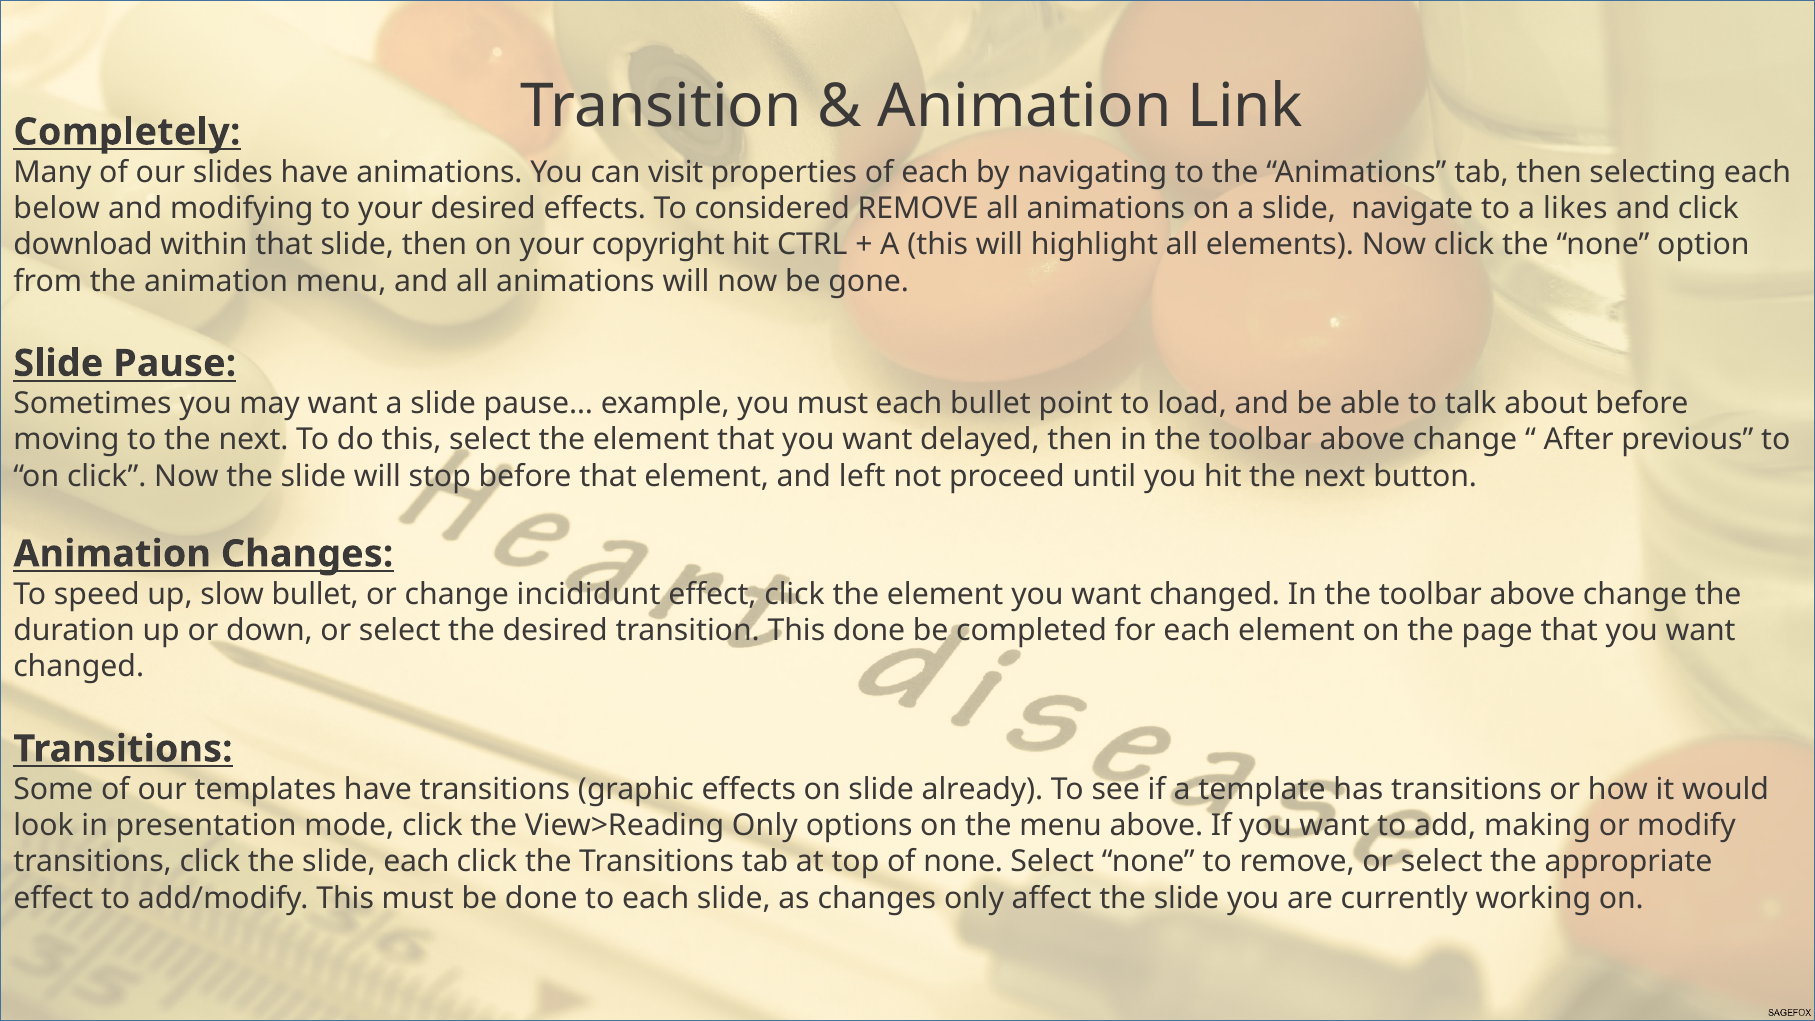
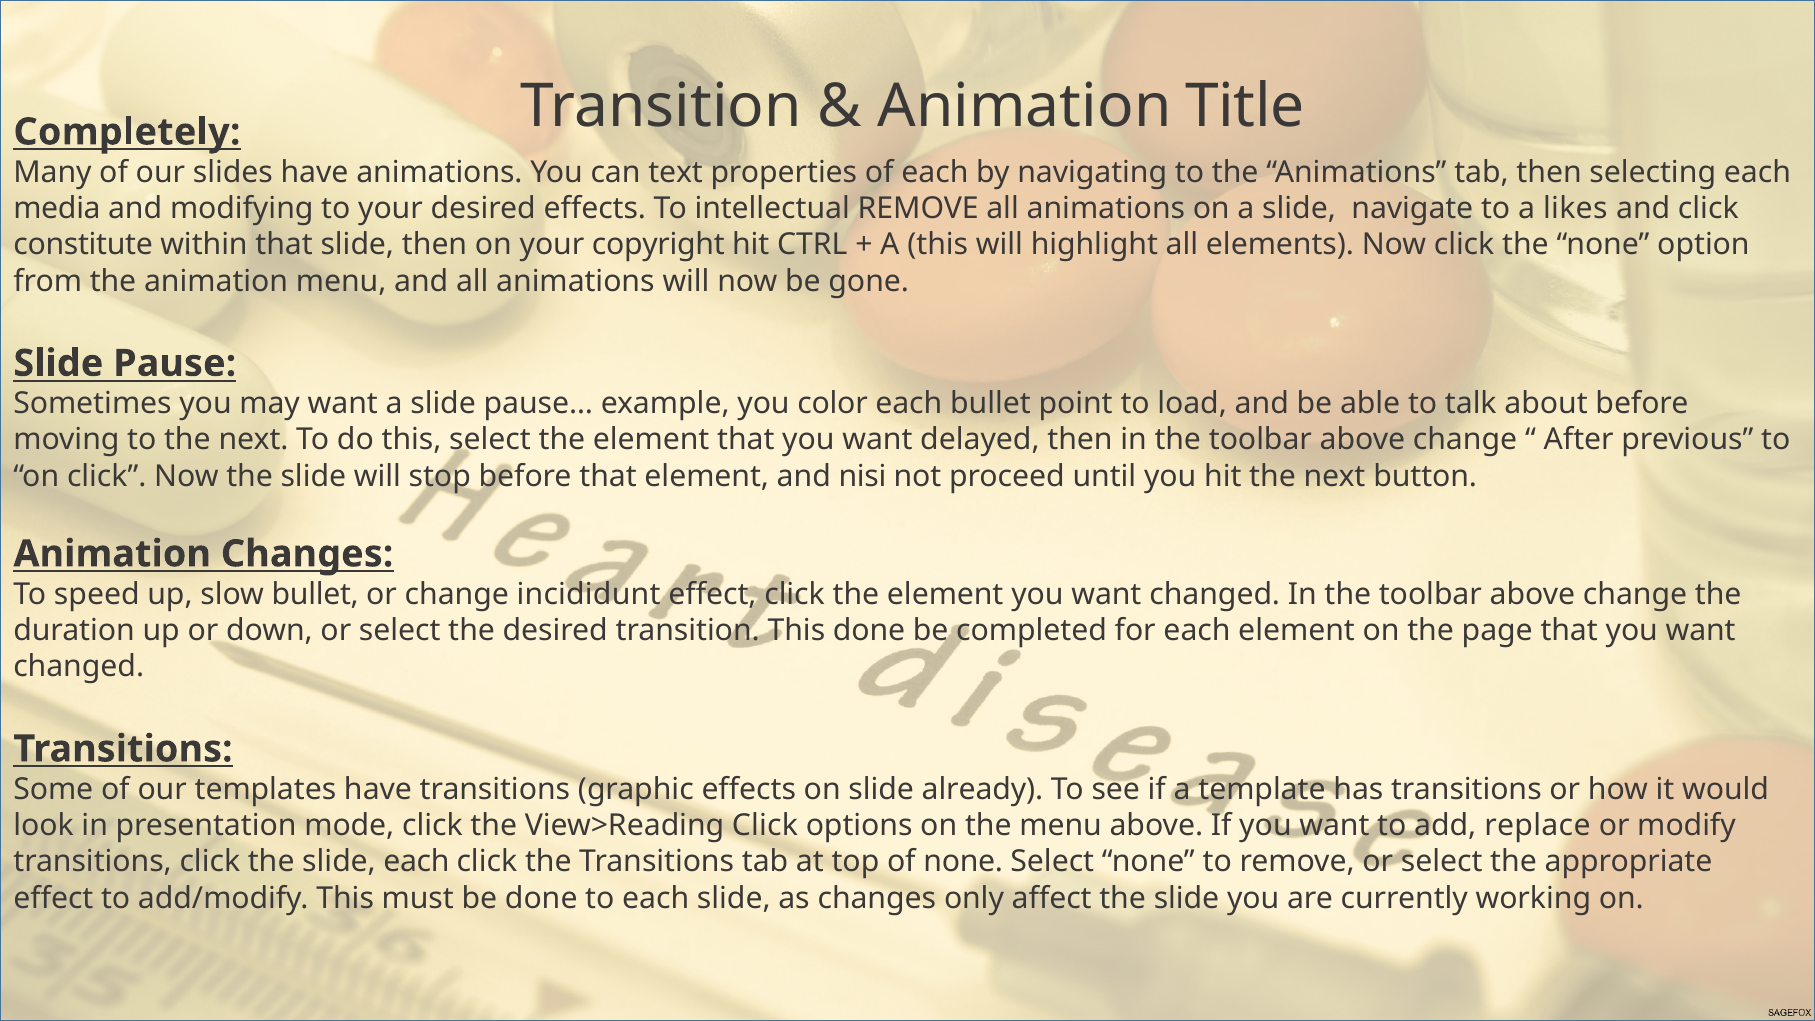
Link: Link -> Title (1245, 107)
visit: visit -> text (676, 172)
below: below -> media (57, 209)
considered: considered -> intellectual (772, 209)
download: download -> constitute (83, 245)
you must: must -> color (833, 404)
left: left -> nisi (862, 476)
View>Reading Only: Only -> Click (765, 826)
making: making -> replace (1537, 826)
